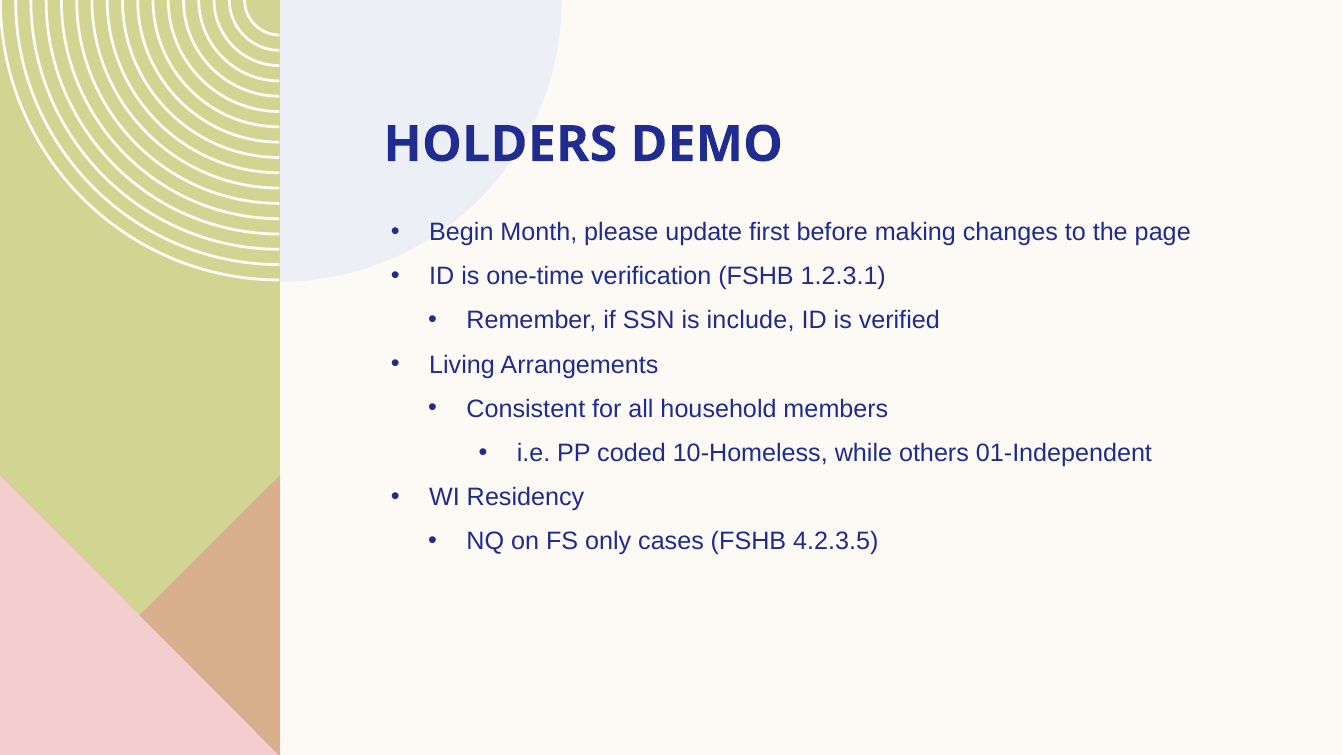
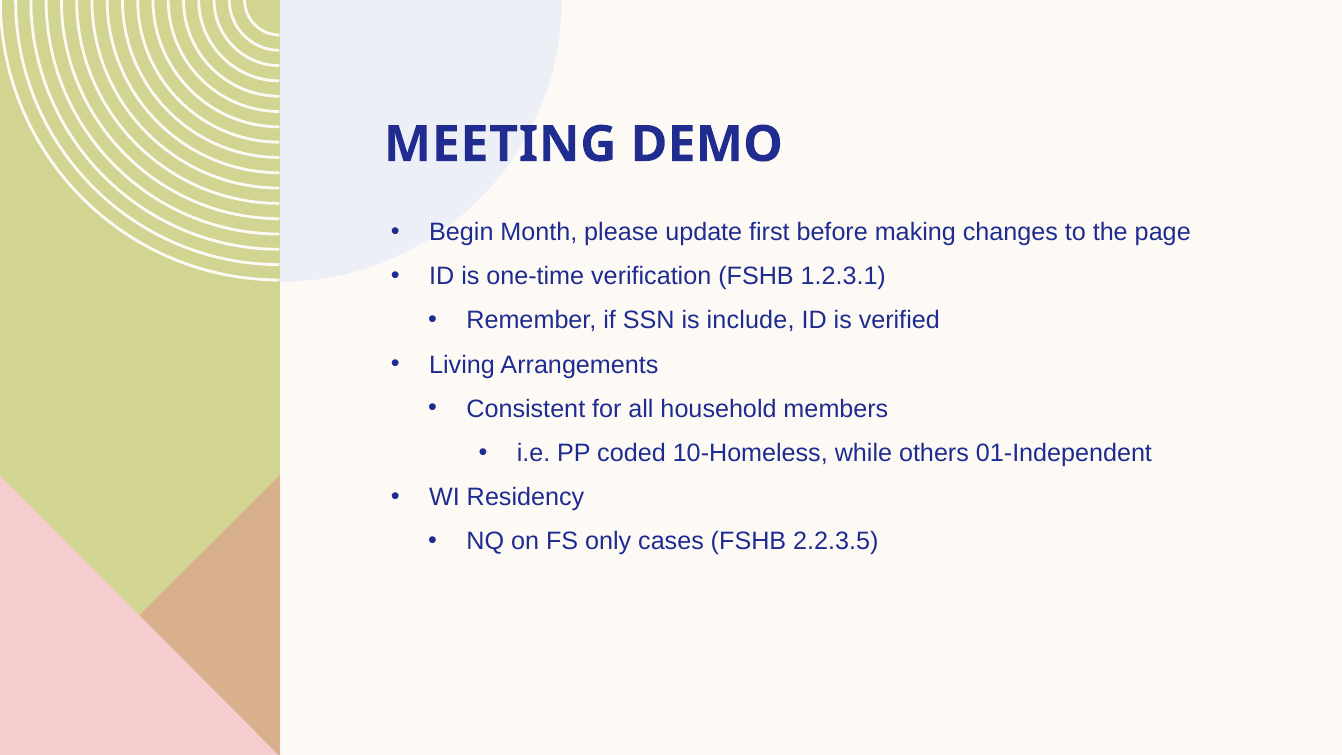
HOLDERS: HOLDERS -> MEETING (500, 144)
4.2.3.5: 4.2.3.5 -> 2.2.3.5 (836, 541)
